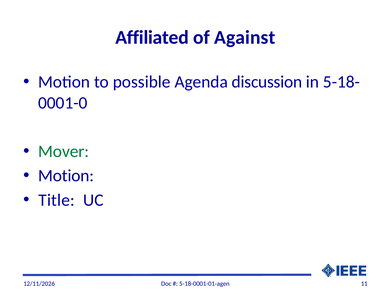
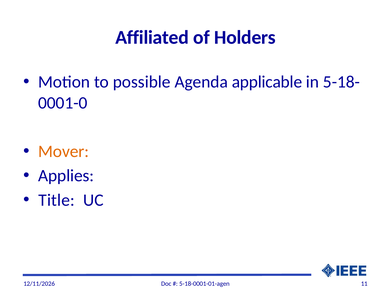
Against: Against -> Holders (245, 38)
discussion: discussion -> applicable (267, 82)
Mover colour: green -> orange (64, 152)
Motion: Motion -> Applies (66, 176)
